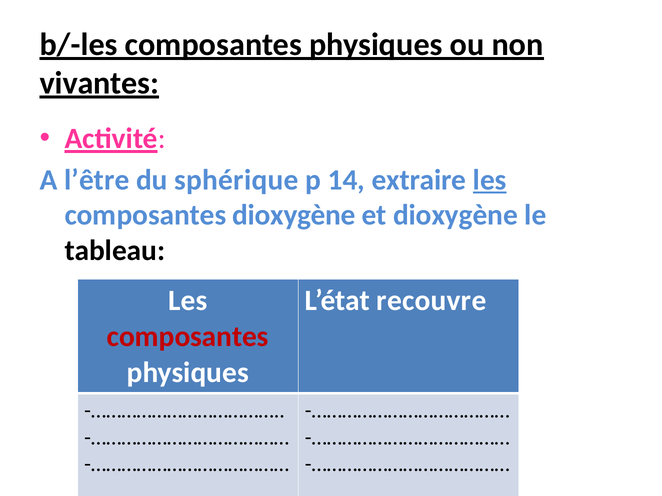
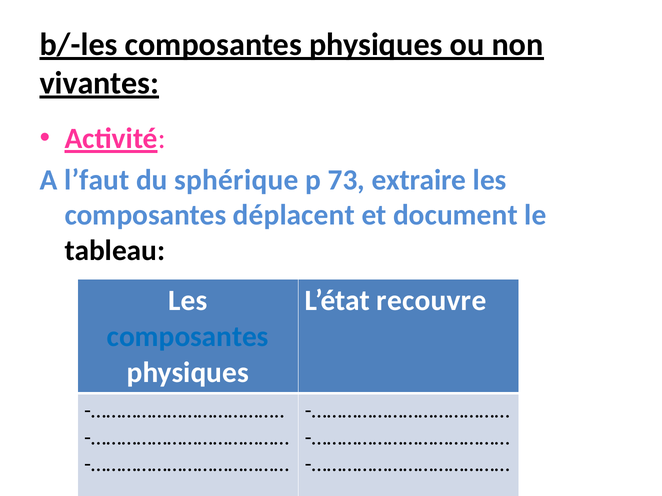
l’être: l’être -> l’faut (97, 180)
14: 14 -> 73 (346, 180)
les underline: present -> none (490, 180)
composantes dioxygène: dioxygène -> déplacent (294, 215)
et dioxygène: dioxygène -> document (455, 215)
composantes colour: red -> blue (188, 337)
